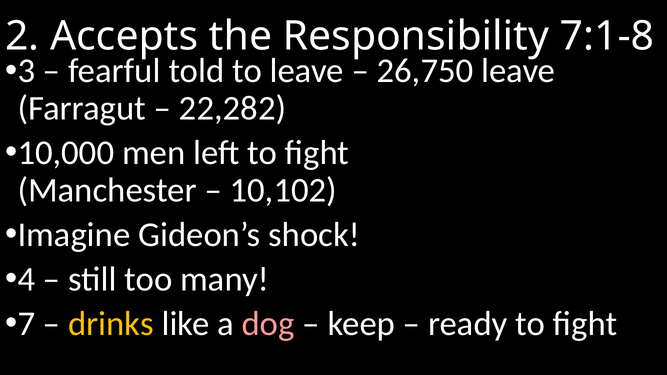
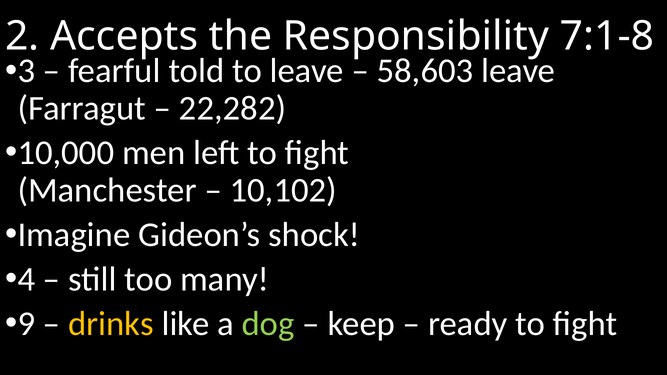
26,750: 26,750 -> 58,603 (425, 71)
7: 7 -> 9 (26, 324)
dog colour: pink -> light green (268, 324)
